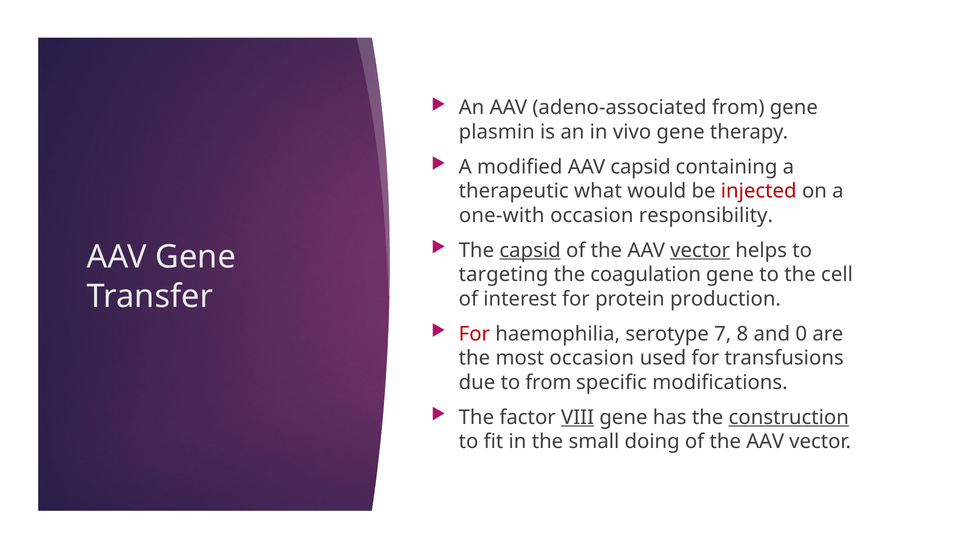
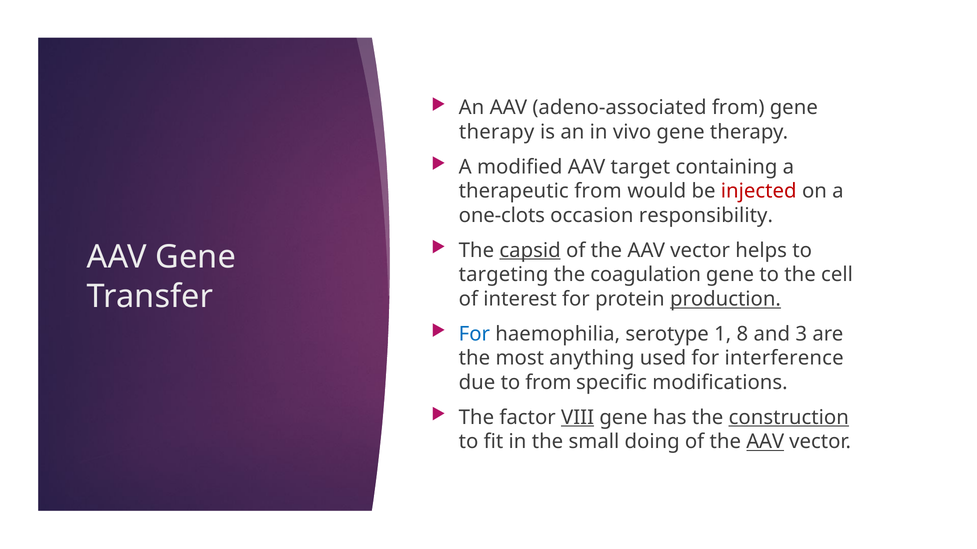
plasmin: plasmin -> therapy (497, 132)
AAV capsid: capsid -> target (640, 167)
therapeutic what: what -> from (598, 191)
one-with: one-with -> one-clots (502, 216)
vector underline: present -> none (700, 251)
production underline: none -> present (725, 300)
For colour: red -> blue (474, 334)
7: 7 -> 1 (723, 334)
0: 0 -> 3 (801, 334)
most occasion: occasion -> anything (592, 359)
transfusions: transfusions -> interference (784, 359)
AAV underline: none -> present (765, 442)
